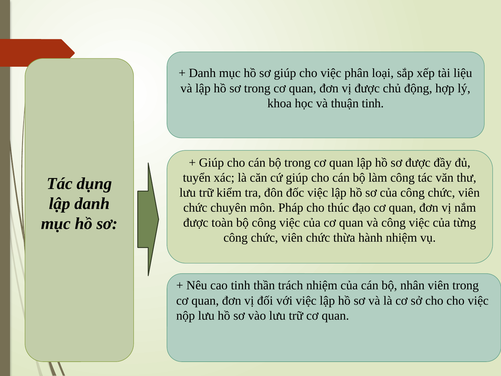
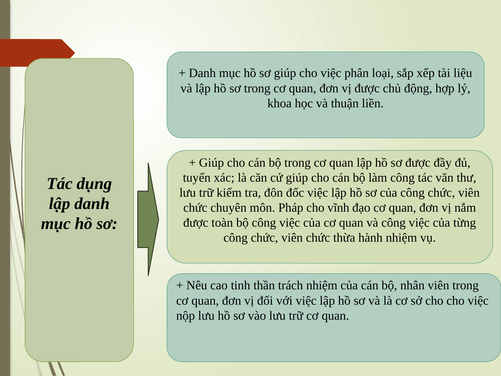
thuận tinh: tinh -> liền (373, 103)
thúc: thúc -> vĩnh (338, 208)
